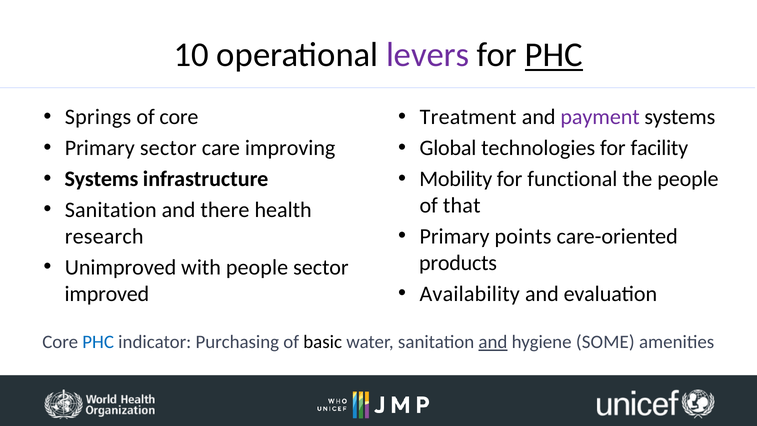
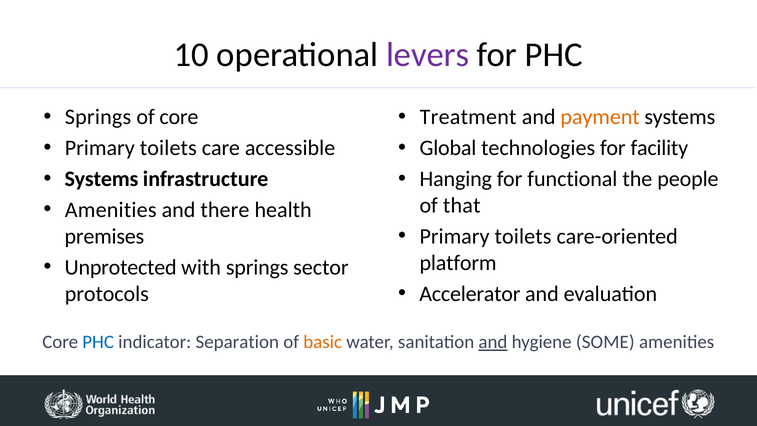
PHC underline: present -> none (554, 55)
payment colour: purple -> orange (600, 117)
sector: sector -> toilets (168, 148)
improving: improving -> accessible (290, 148)
Mobility: Mobility -> Hanging (456, 179)
Sanitation: Sanitation -> Amenities (111, 210)
points: points -> toilets (523, 236)
research: research -> premises (104, 236)
products: products -> platform (458, 263)
Unimproved: Unimproved -> Unprotected (121, 267)
with people: people -> springs (257, 267)
Availability: Availability -> Accelerator (470, 294)
improved: improved -> protocols (107, 294)
Purchasing: Purchasing -> Separation (237, 342)
basic colour: black -> orange (323, 342)
